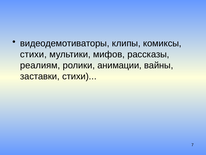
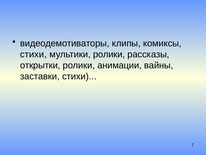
мультики мифов: мифов -> ролики (109, 54)
реалиям: реалиям -> открытки (40, 65)
